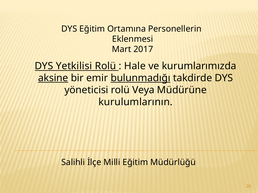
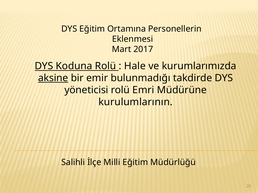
Yetkilisi: Yetkilisi -> Koduna (74, 66)
bulunmadığı underline: present -> none (141, 78)
Veya: Veya -> Emri (143, 90)
